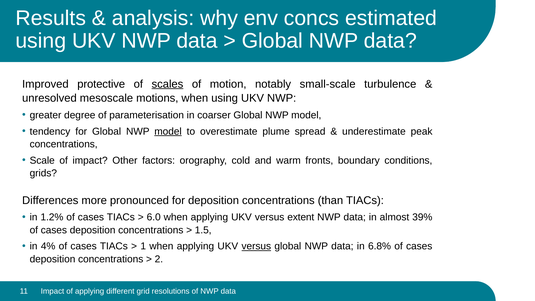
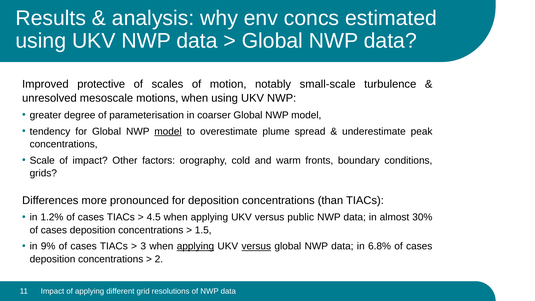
scales underline: present -> none (167, 84)
6.0: 6.0 -> 4.5 (154, 217)
extent: extent -> public (301, 217)
39%: 39% -> 30% (422, 217)
4%: 4% -> 9% (48, 246)
1: 1 -> 3 (143, 246)
applying underline: none -> present (195, 246)
